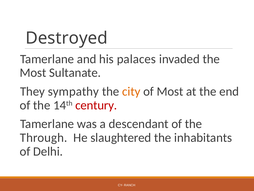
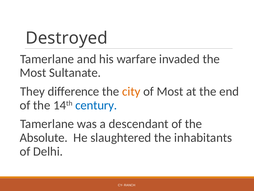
palaces: palaces -> warfare (136, 59)
sympathy: sympathy -> difference (73, 91)
century colour: red -> blue (96, 105)
Through: Through -> Absolute (44, 137)
